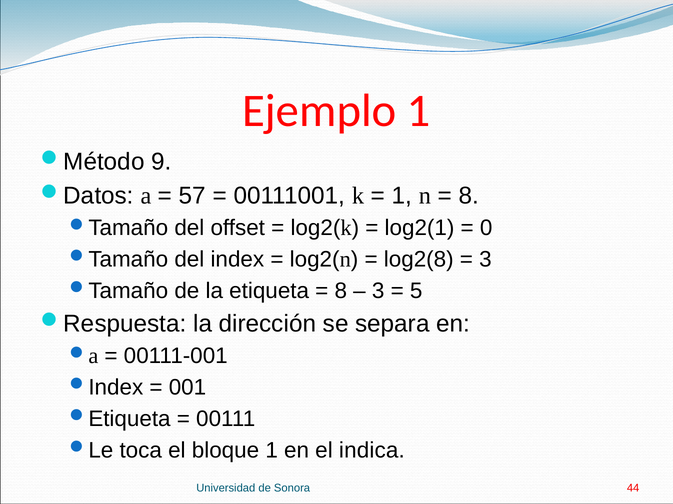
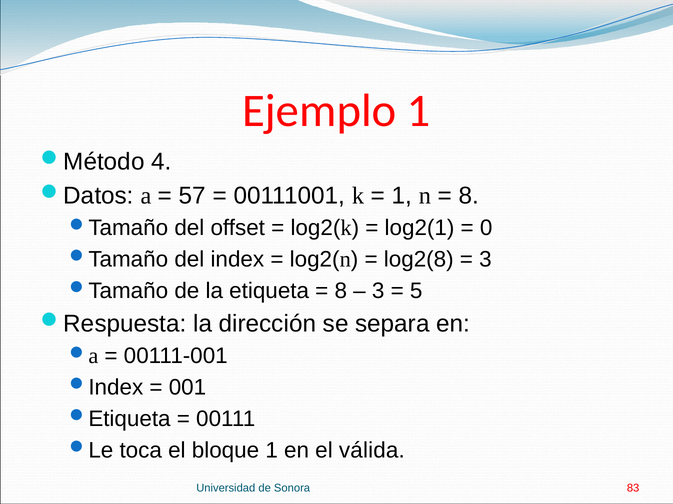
9: 9 -> 4 (161, 162)
indica: indica -> válida (372, 451)
44: 44 -> 83 (633, 489)
